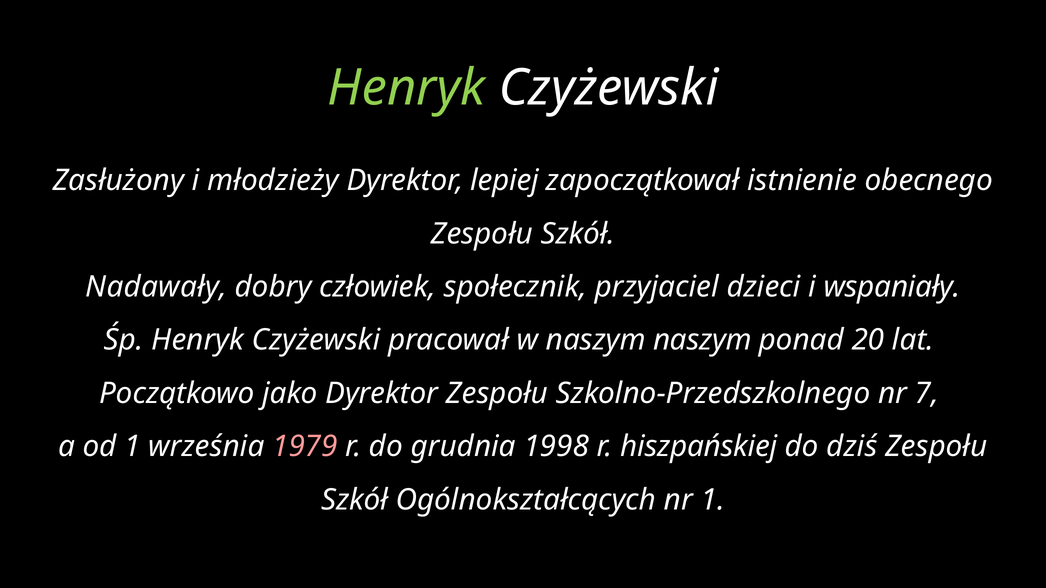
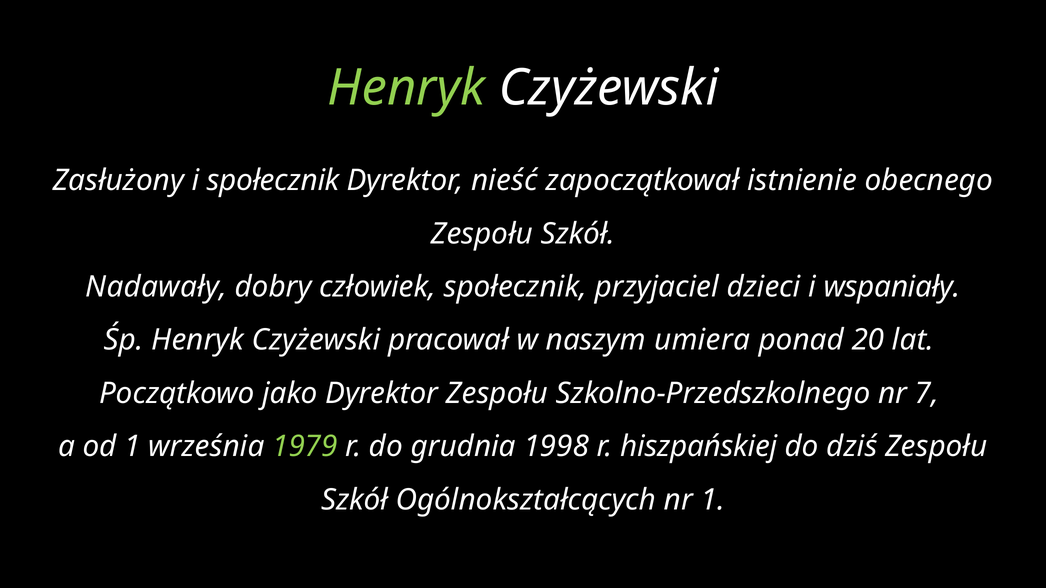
i młodzieży: młodzieży -> społecznik (273, 181)
lepiej: lepiej -> nieść (504, 181)
naszym naszym: naszym -> umiera (702, 340)
1979 colour: pink -> light green (305, 447)
